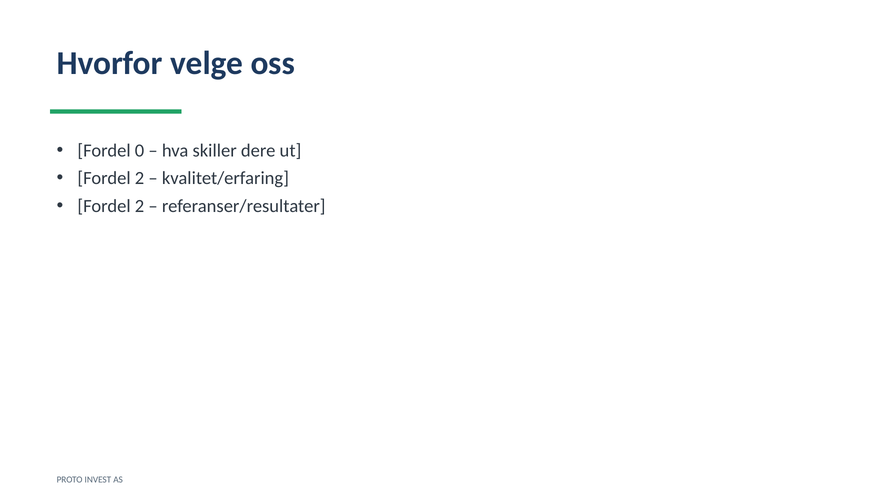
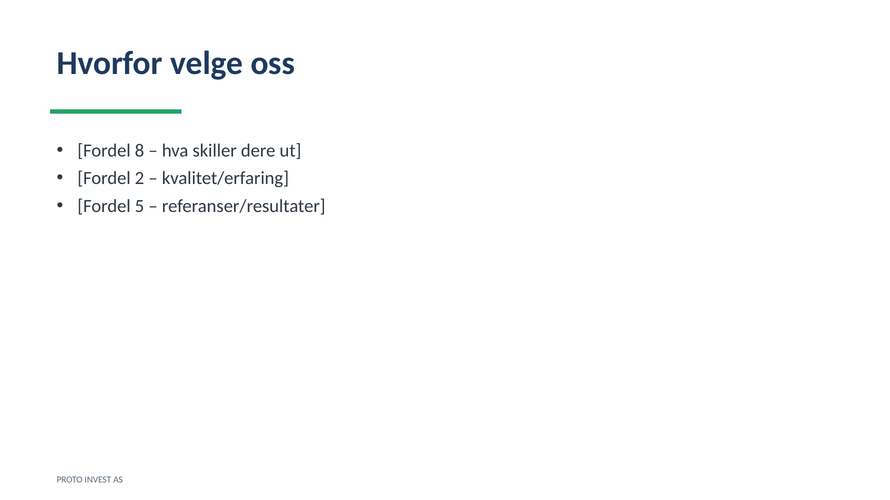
0: 0 -> 8 (140, 151)
2: 2 -> 5 (140, 206)
